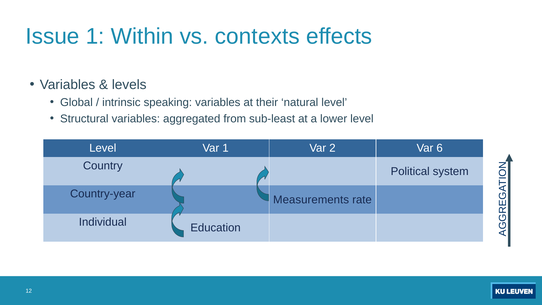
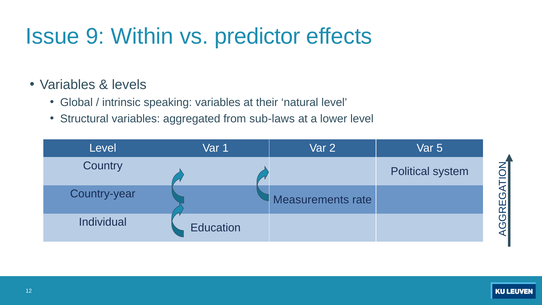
Issue 1: 1 -> 9 (95, 36)
contexts: contexts -> predictor (257, 36)
sub-least: sub-least -> sub-laws (272, 119)
6: 6 -> 5 (440, 148)
